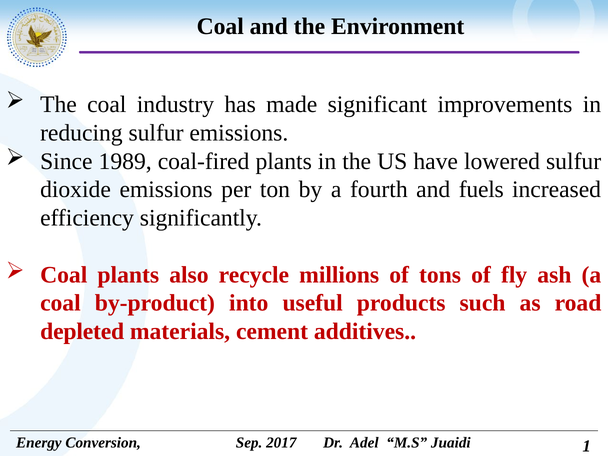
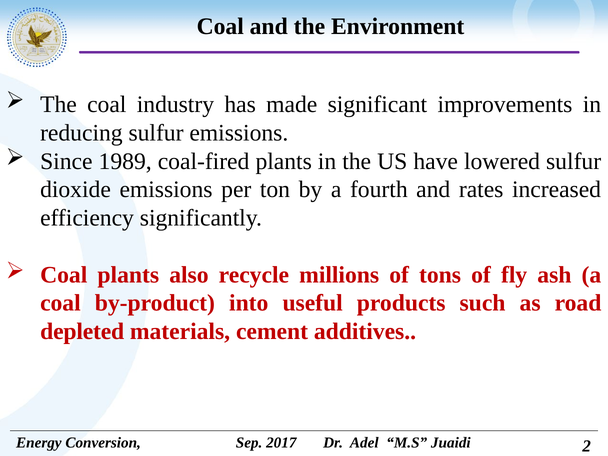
fuels: fuels -> rates (481, 190)
1: 1 -> 2 (587, 446)
